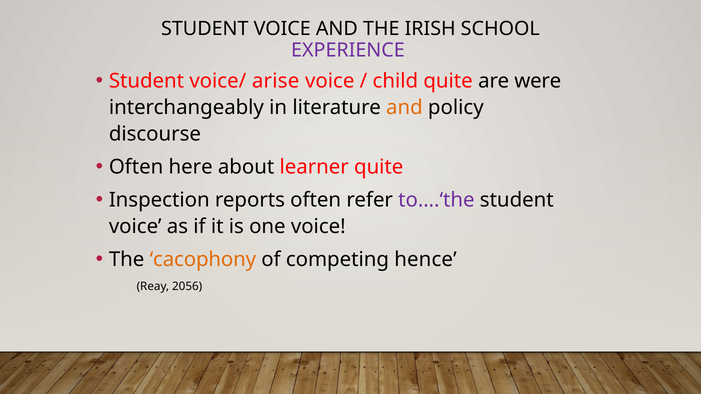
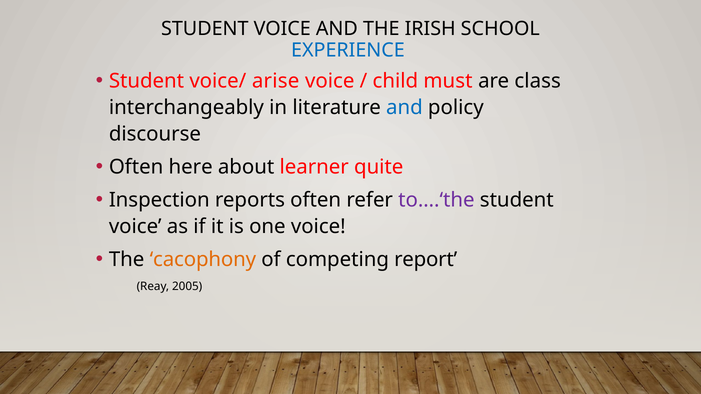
EXPERIENCE colour: purple -> blue (348, 50)
child quite: quite -> must (448, 81)
were: were -> class (538, 81)
and colour: orange -> blue (404, 108)
hence: hence -> report (426, 260)
2056: 2056 -> 2005 (187, 287)
